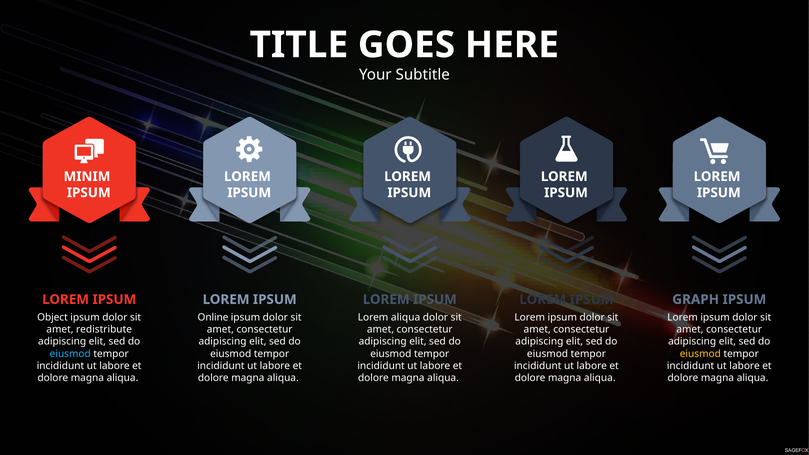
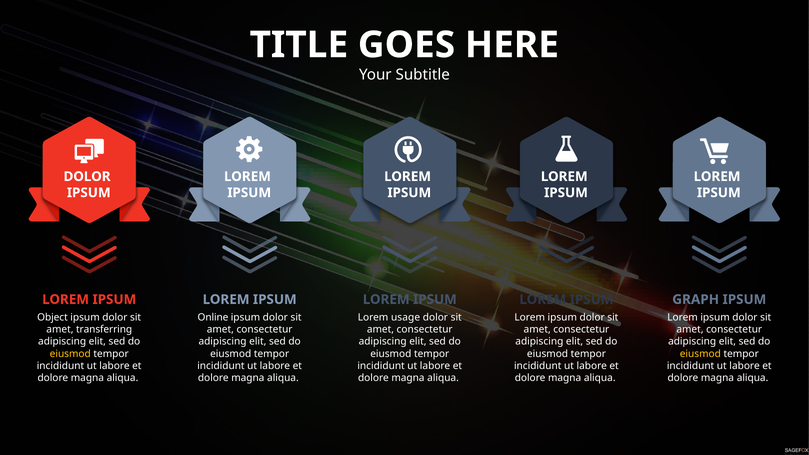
MINIM: MINIM -> DOLOR (87, 177)
Lorem aliqua: aliqua -> usage (406, 317)
redistribute: redistribute -> transferring (104, 330)
eiusmod colour: light blue -> yellow (70, 354)
